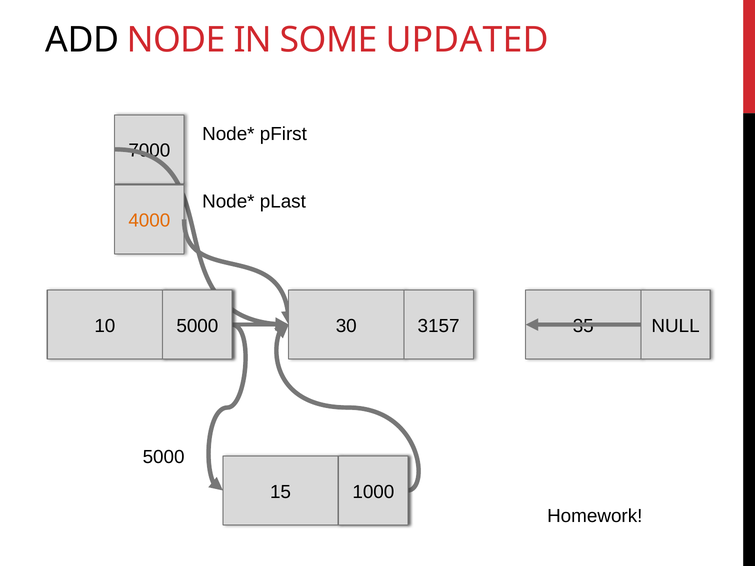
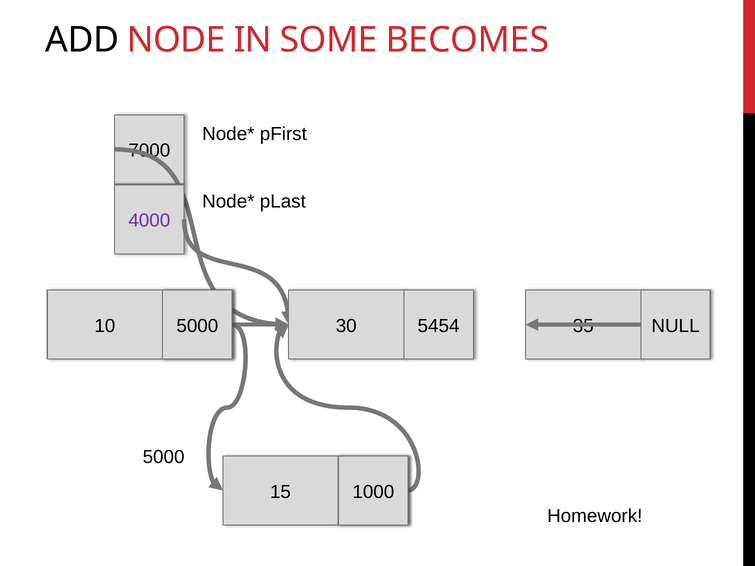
UPDATED: UPDATED -> BECOMES (467, 40)
4000 colour: orange -> purple (149, 221)
3157: 3157 -> 5454 (439, 326)
